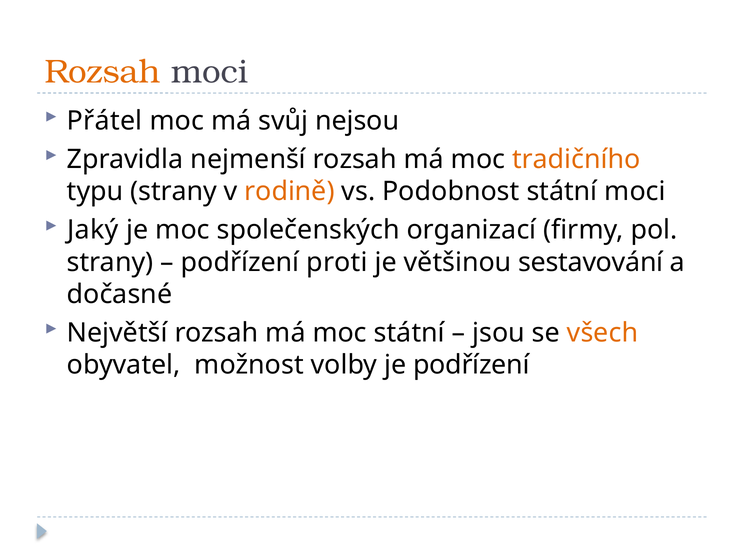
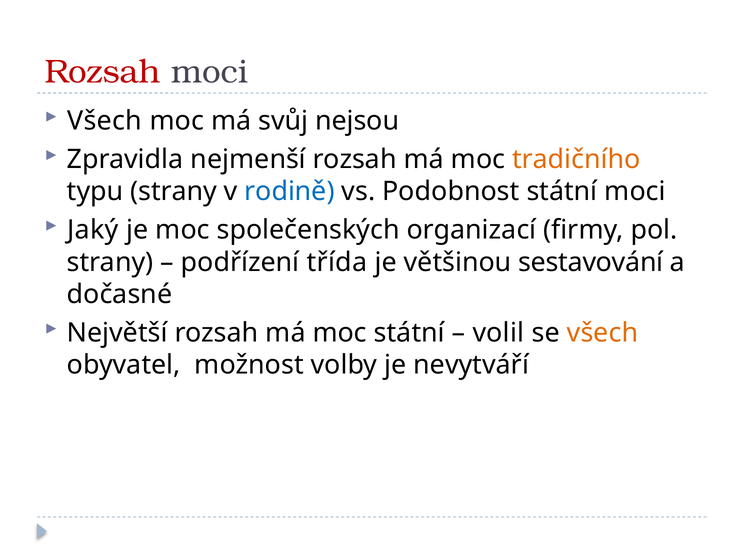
Rozsah colour: orange -> red (103, 72)
Přátel: Přátel -> Všech (105, 121)
rodině colour: orange -> blue (289, 192)
proti: proti -> třída (337, 262)
jsou: jsou -> volil (498, 333)
je podřízení: podřízení -> nevytváří (471, 365)
